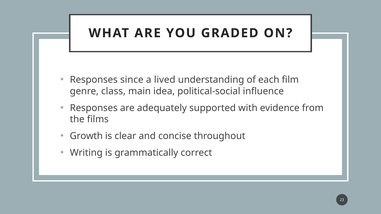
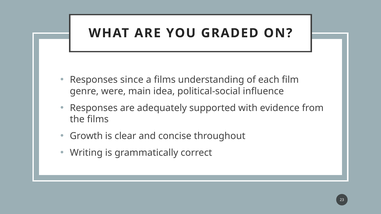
a lived: lived -> films (165, 80)
class: class -> were (113, 91)
